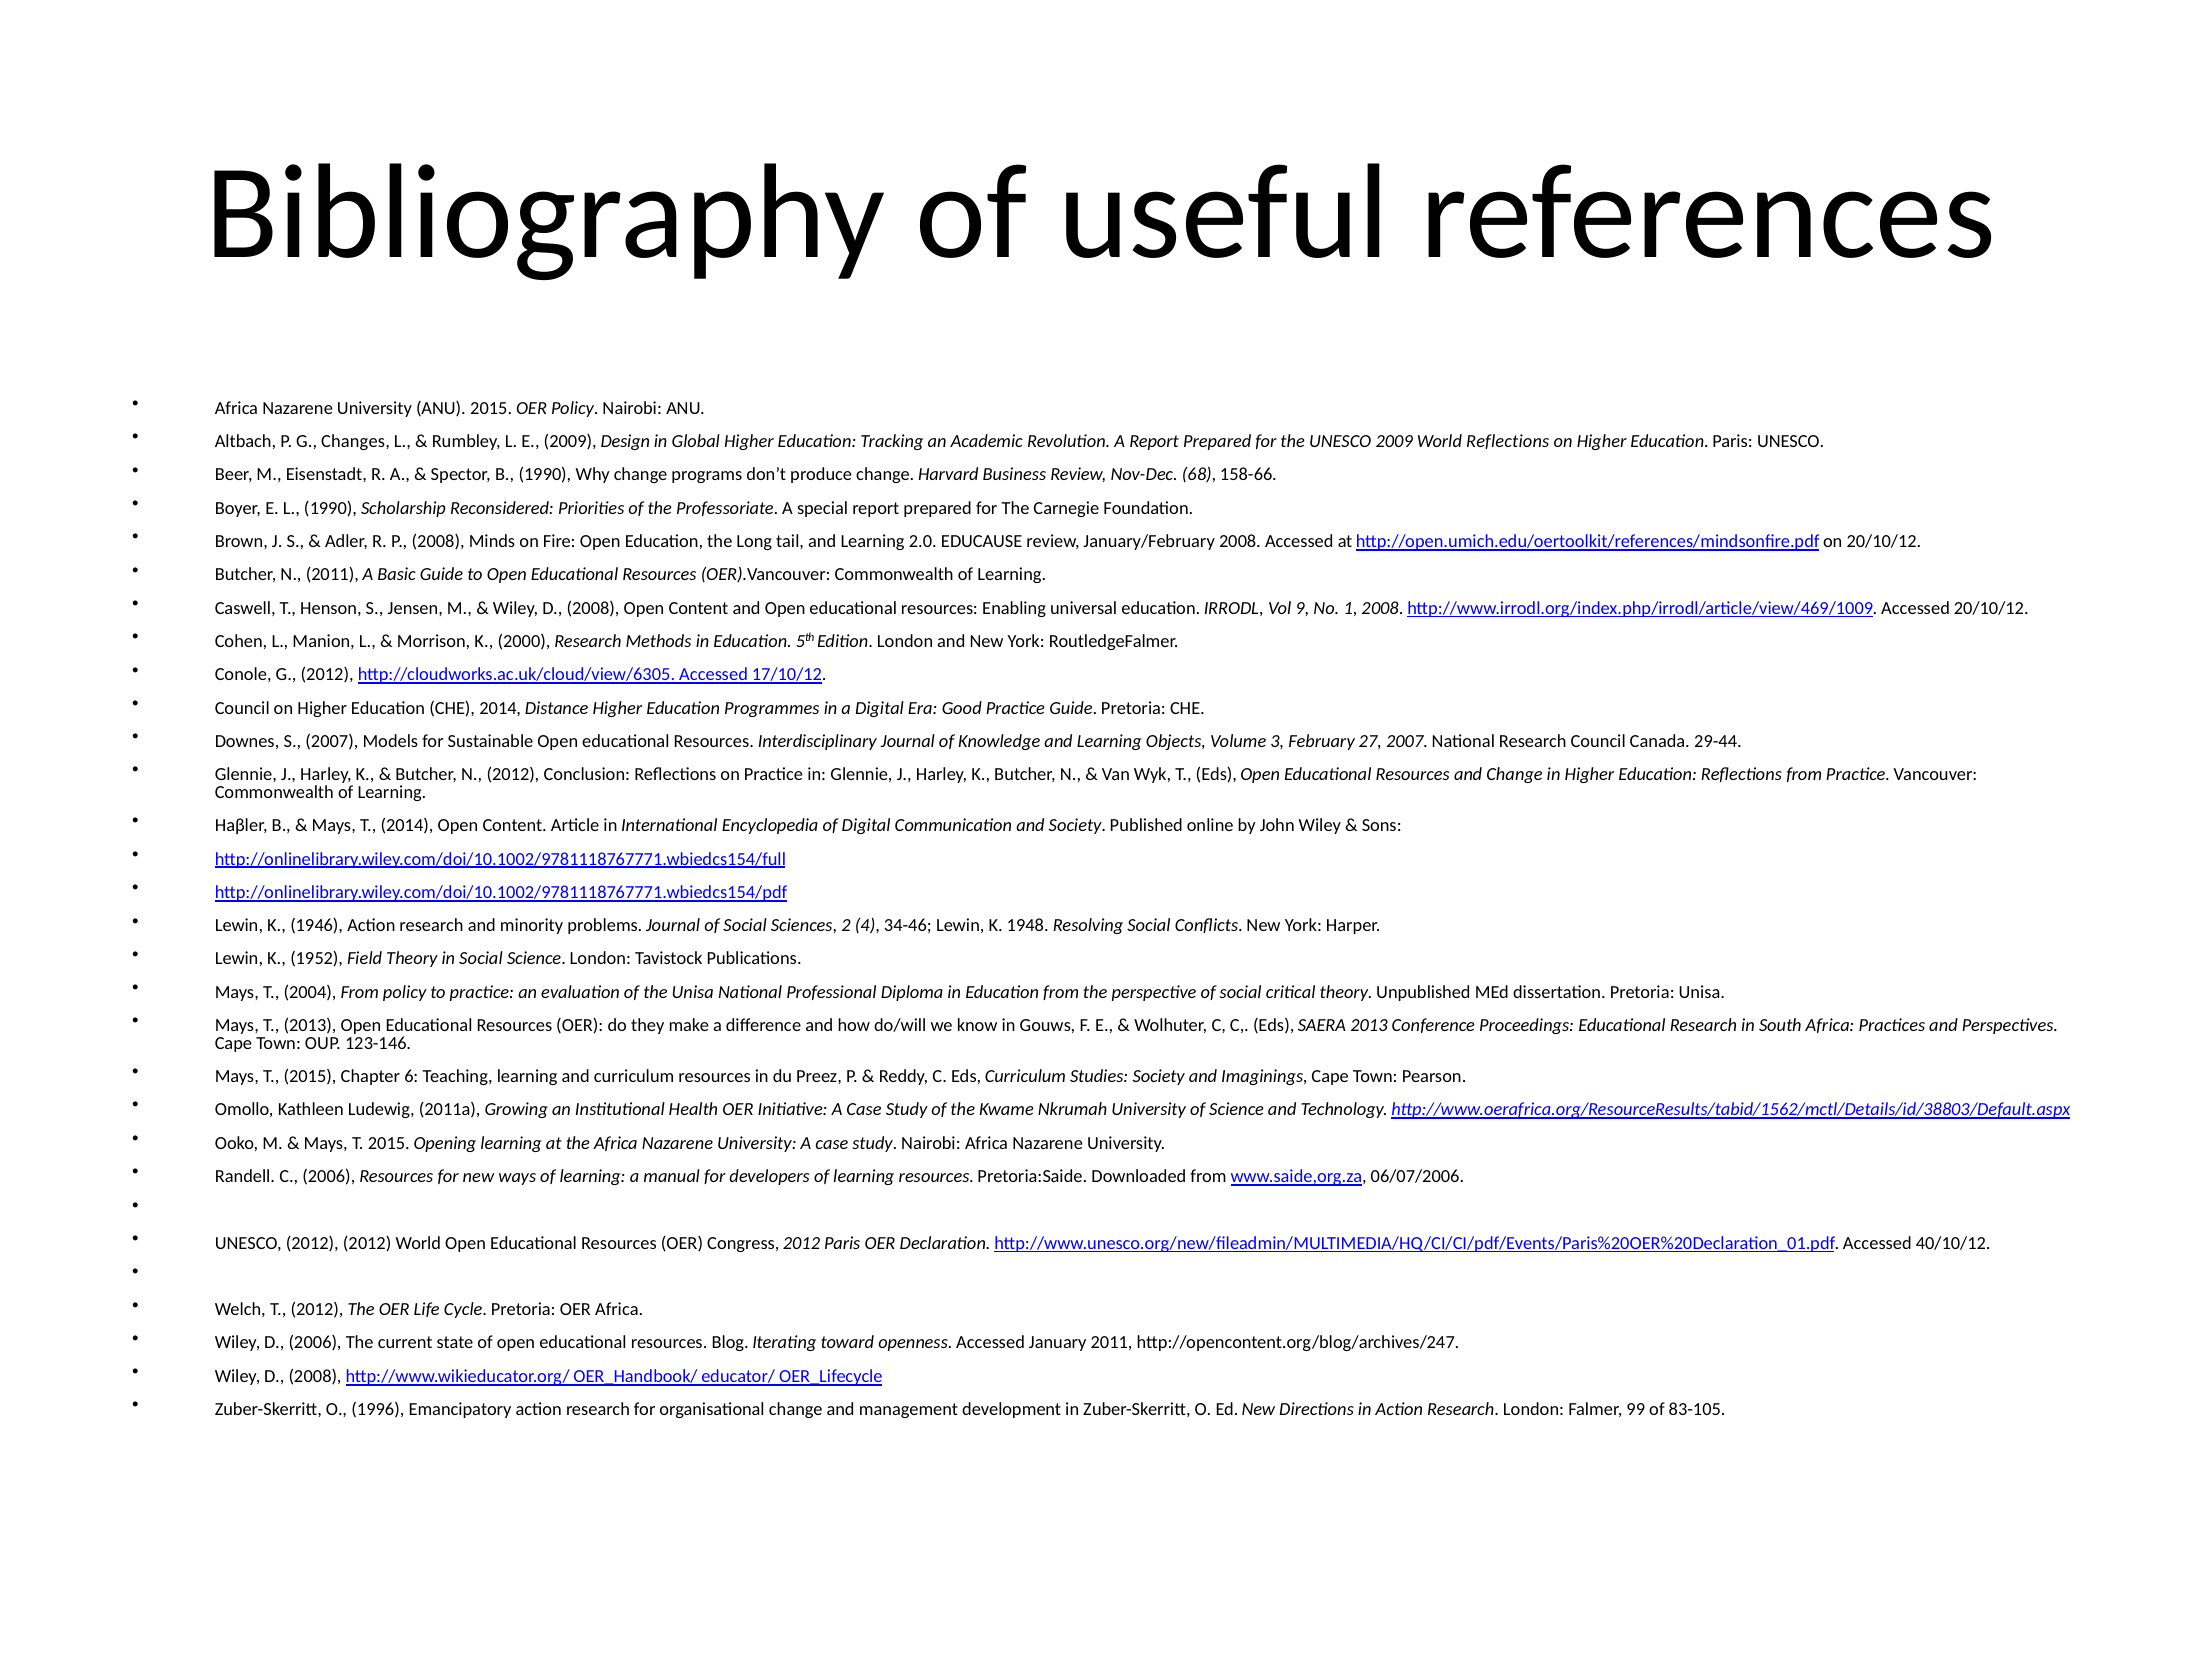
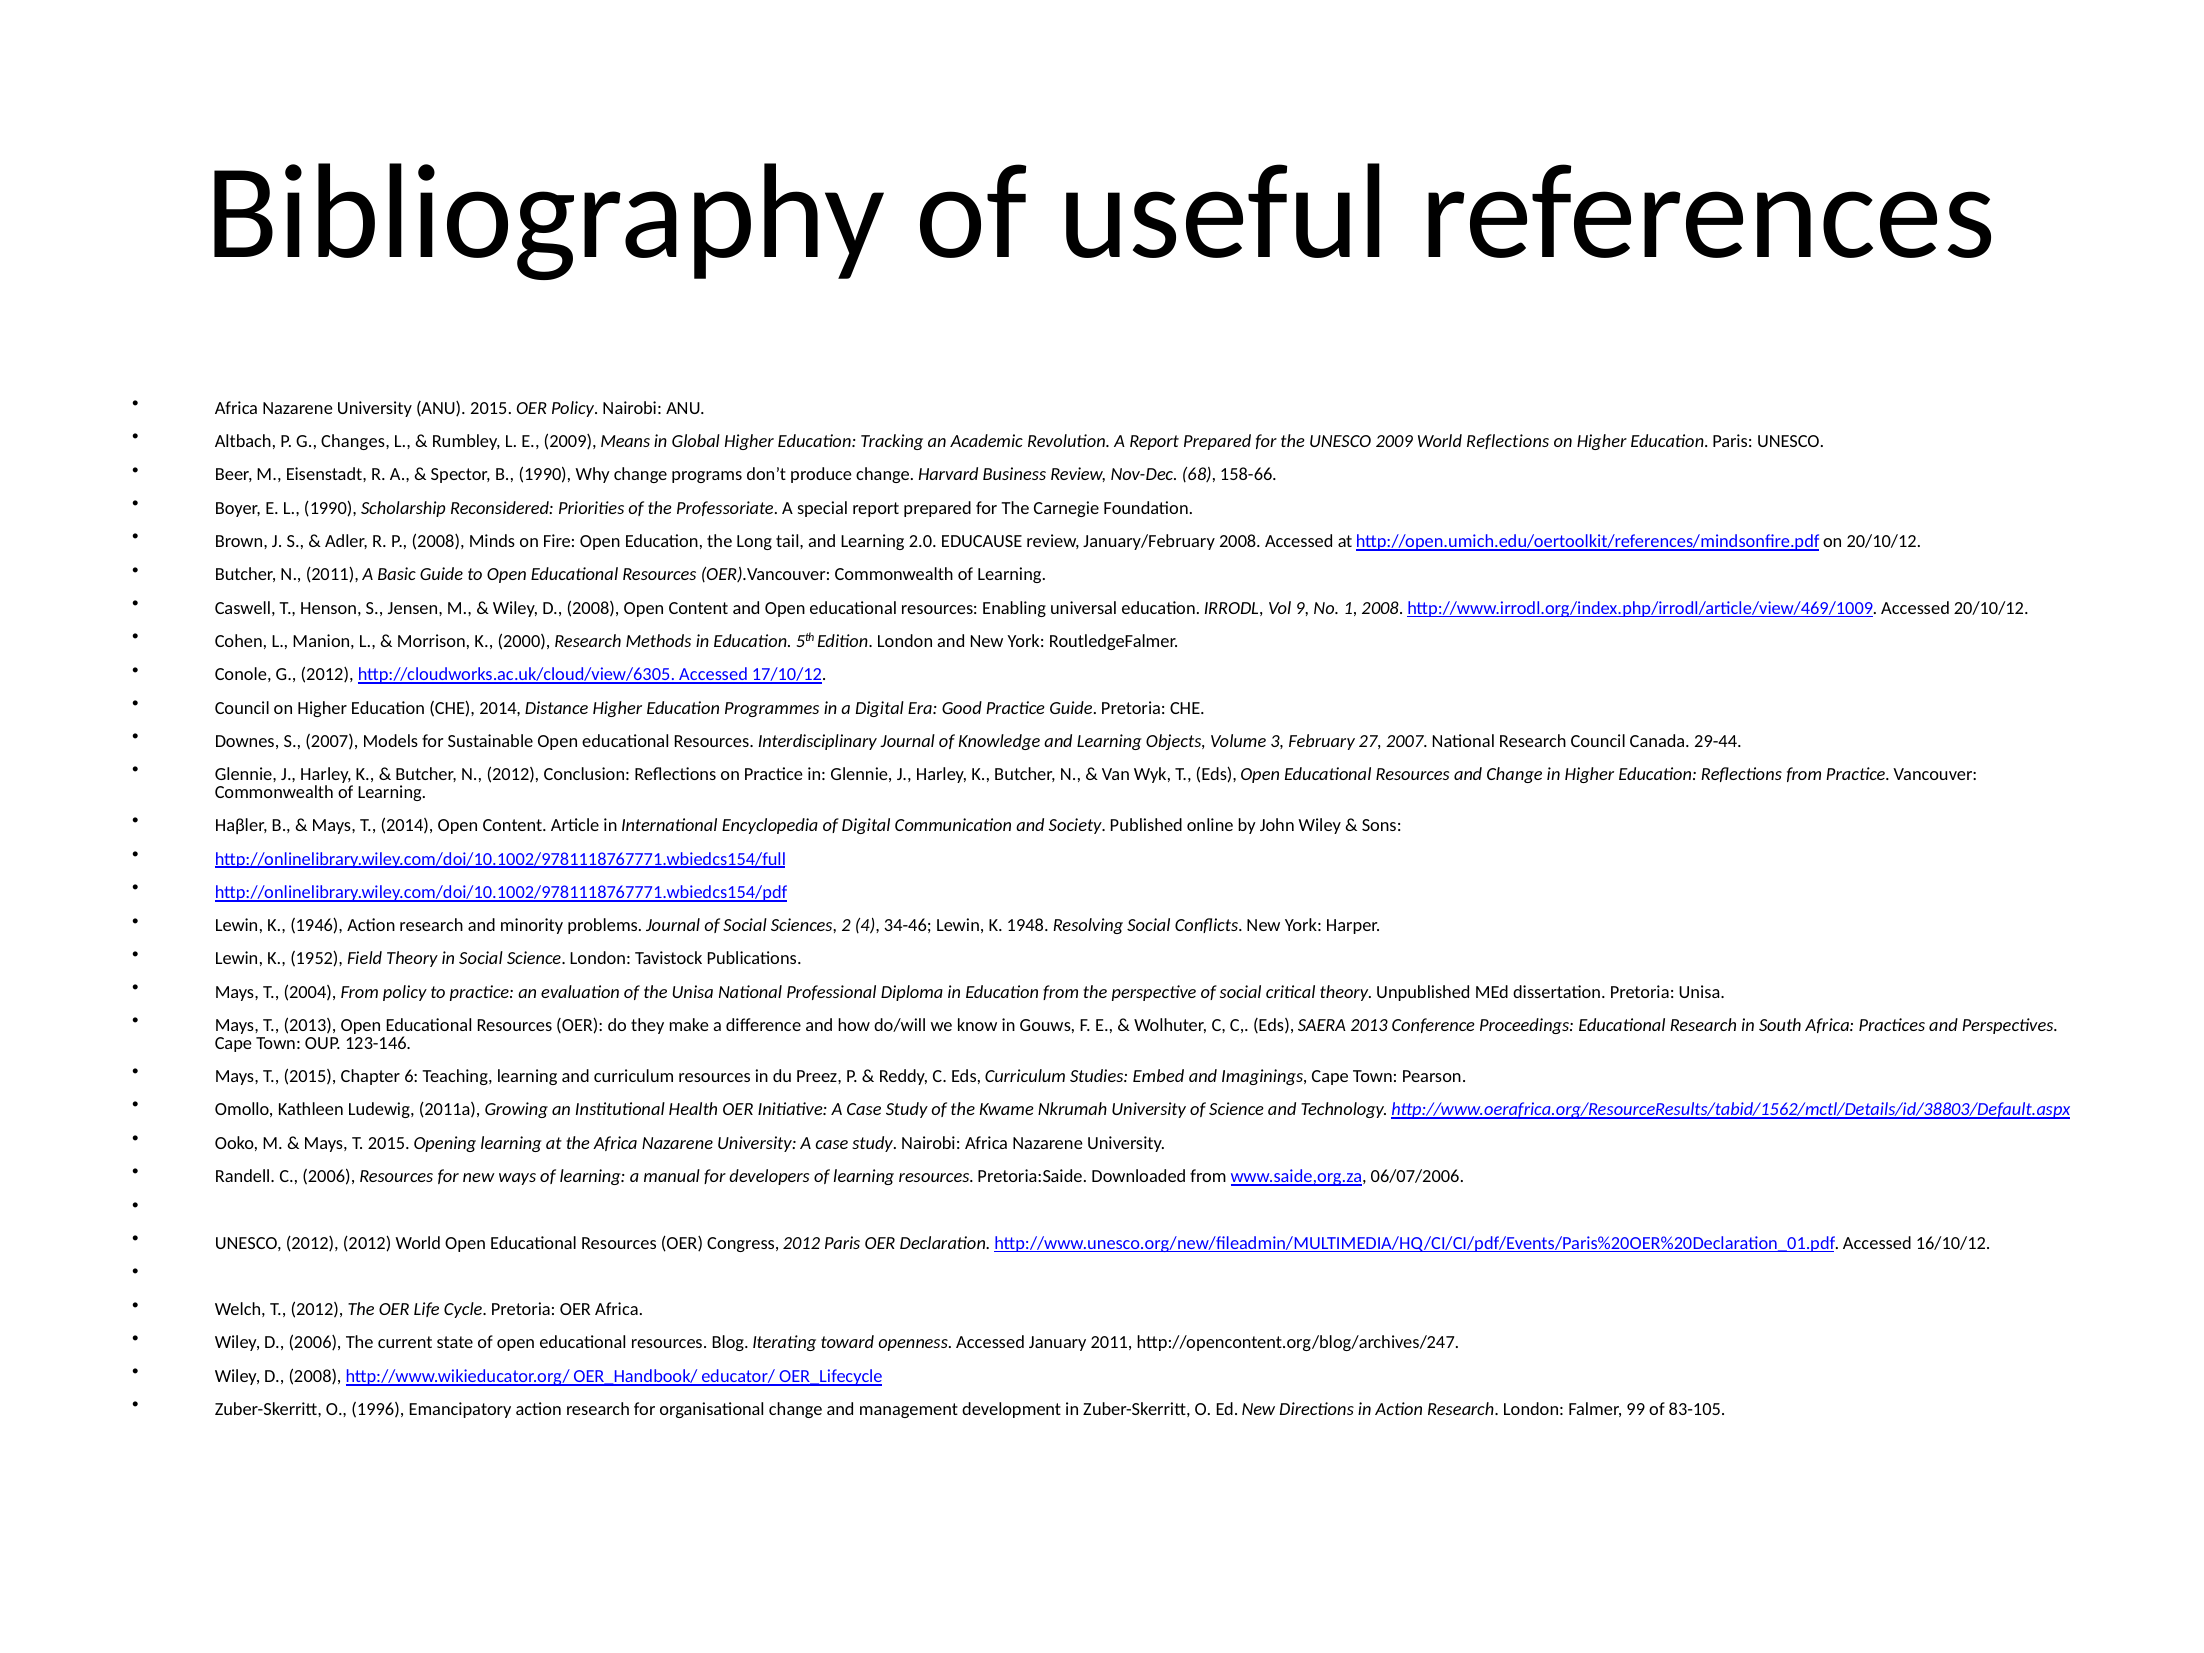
Design: Design -> Means (625, 441)
Studies Society: Society -> Embed (1158, 1076)
40/10/12: 40/10/12 -> 16/10/12 (1953, 1243)
